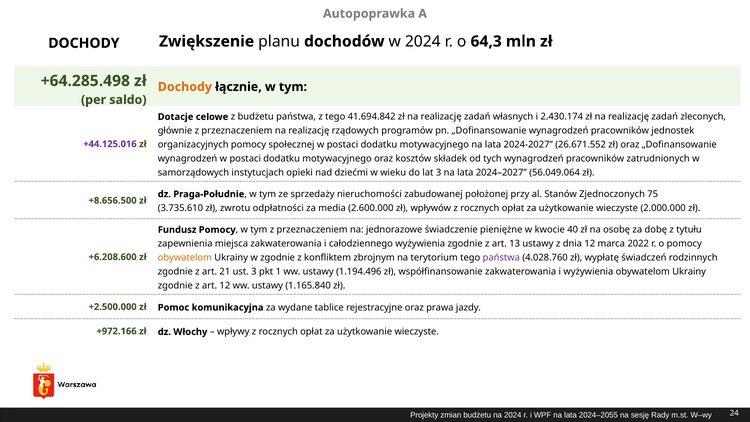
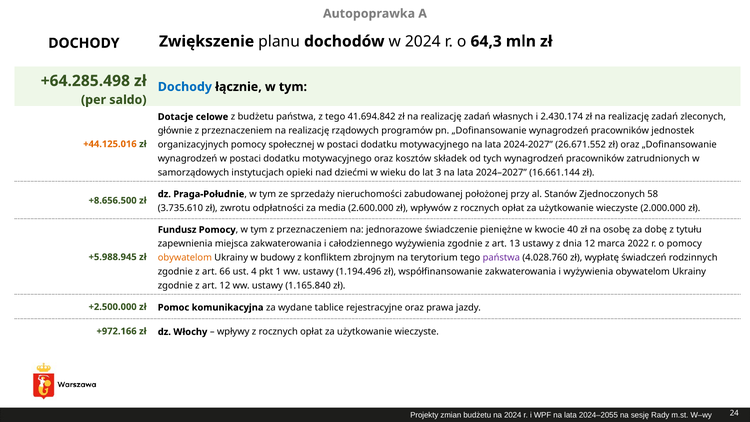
Dochody colour: orange -> blue (185, 87)
+44.125.016 colour: purple -> orange (110, 144)
56.049.064: 56.049.064 -> 16.661.144 (555, 173)
75: 75 -> 58 (653, 194)
w zgodnie: zgodnie -> budowy (278, 258)
+6.208.600: +6.208.600 -> +5.988.945 (113, 257)
21: 21 -> 66 (225, 272)
ust 3: 3 -> 4 (254, 272)
